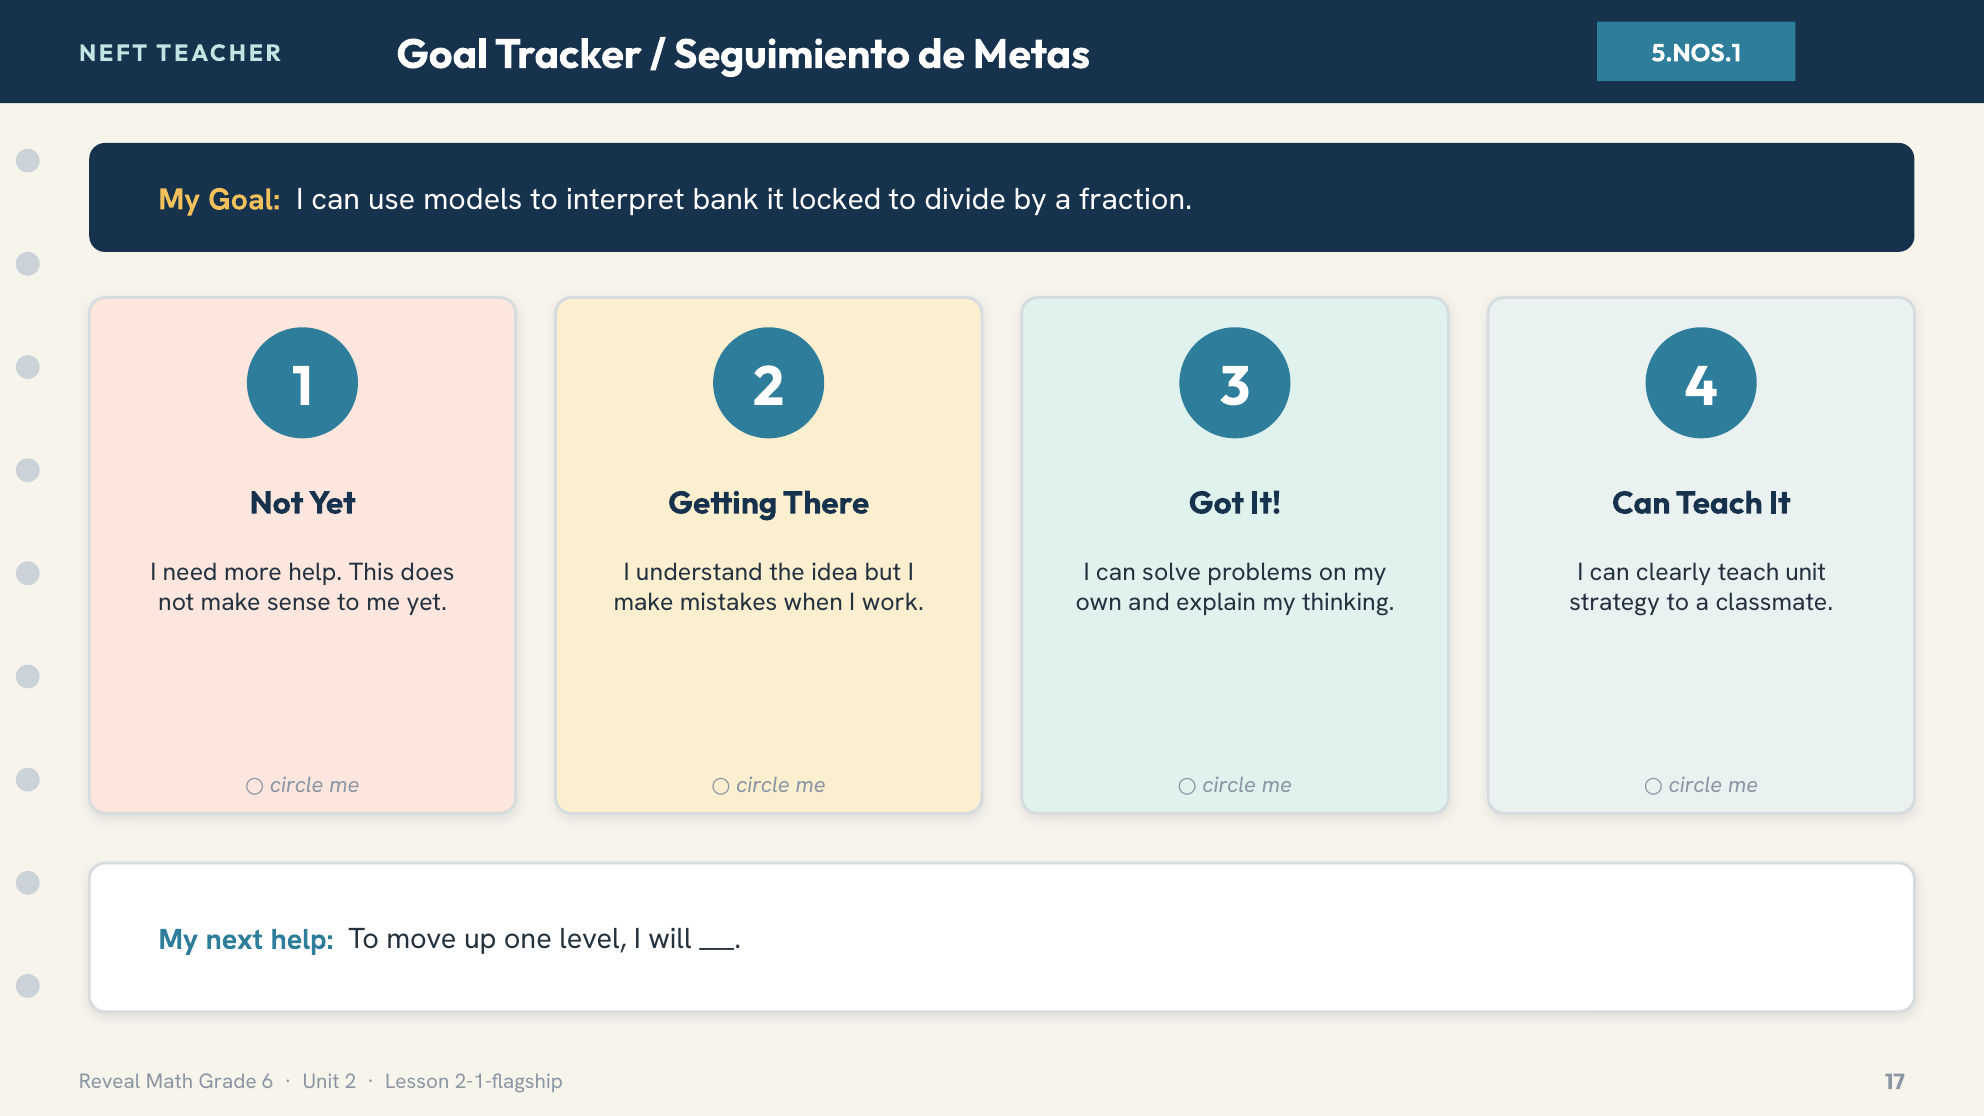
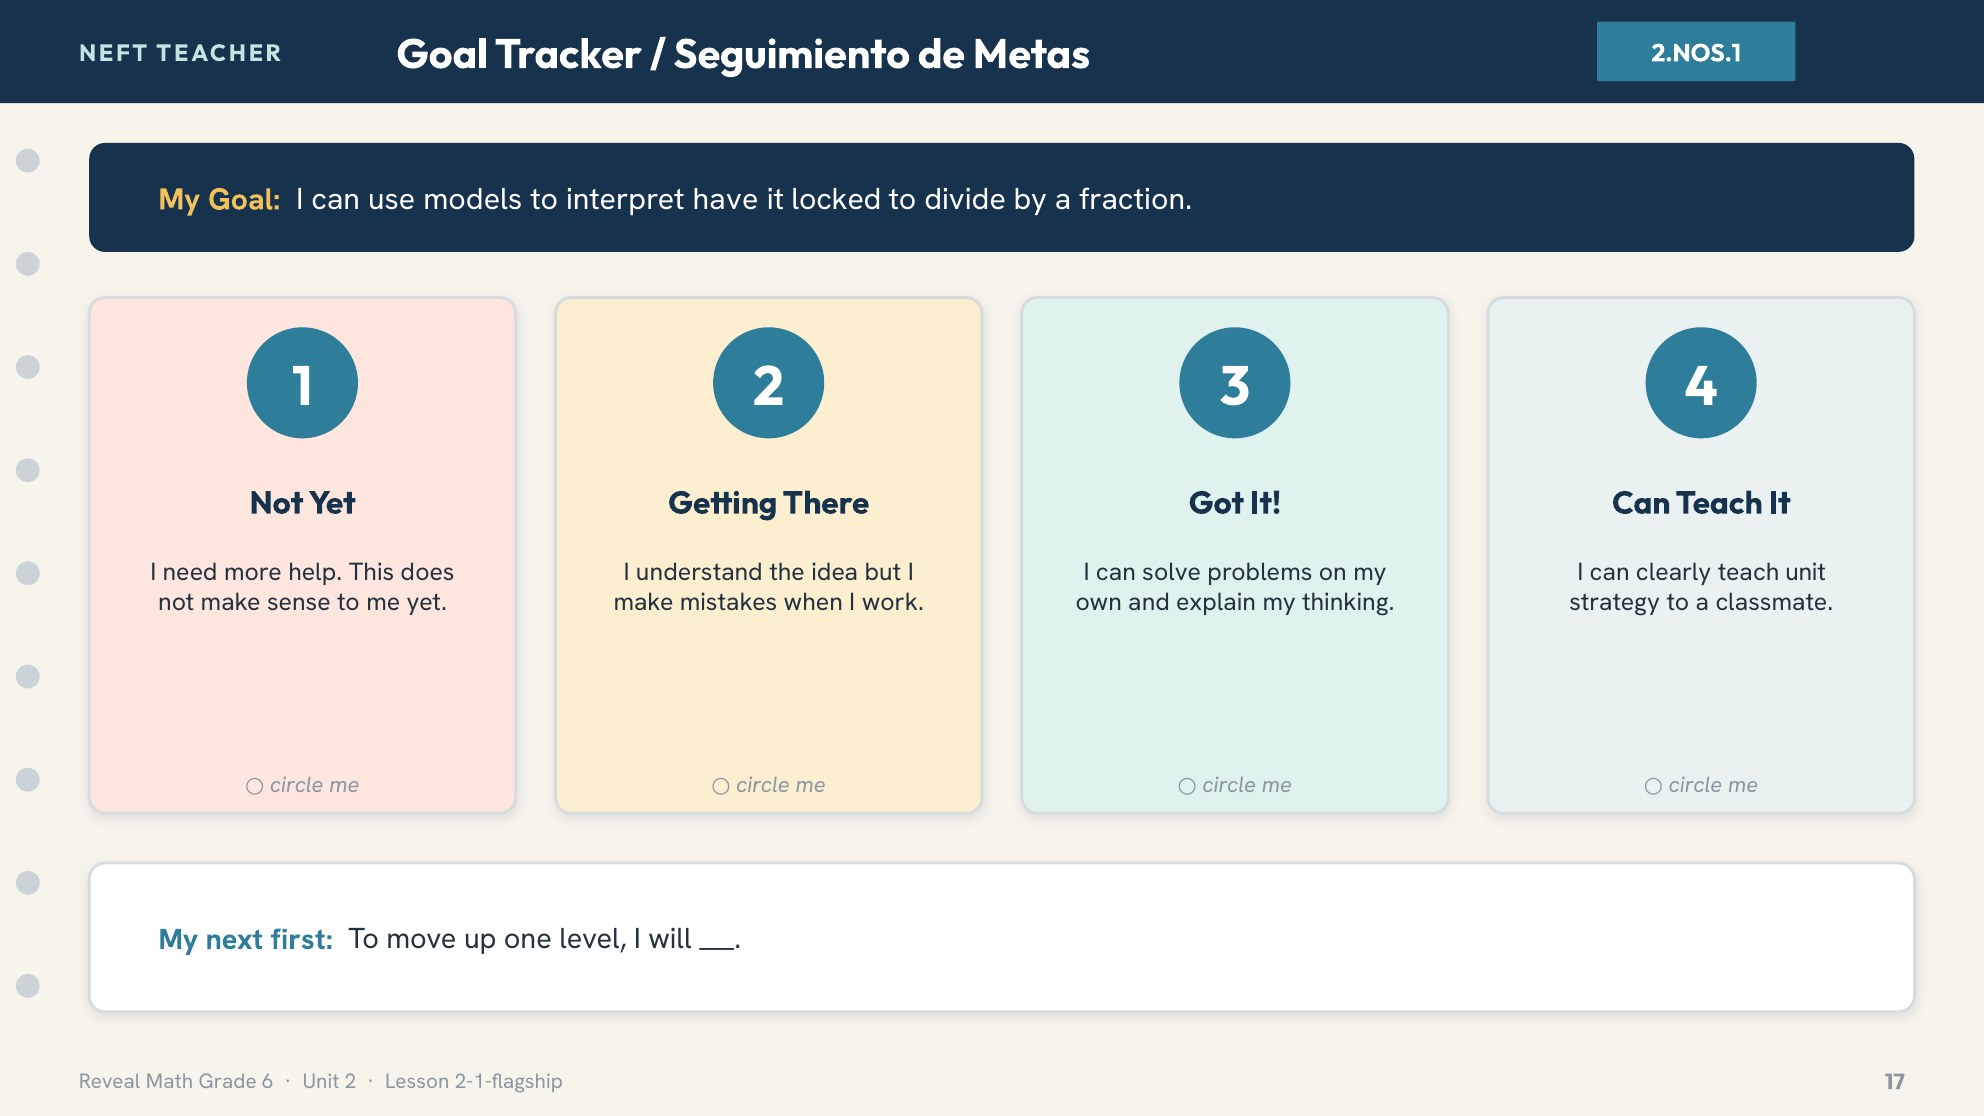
5.NOS.1: 5.NOS.1 -> 2.NOS.1 (1696, 53)
bank: bank -> have (725, 199)
next help: help -> first (302, 939)
